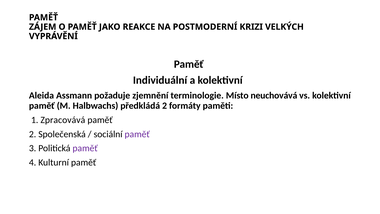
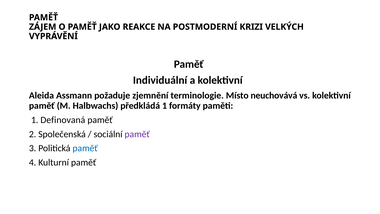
předkládá 2: 2 -> 1 (165, 106)
Zpracovává: Zpracovává -> Definovaná (63, 120)
paměť colour: purple -> blue (85, 148)
